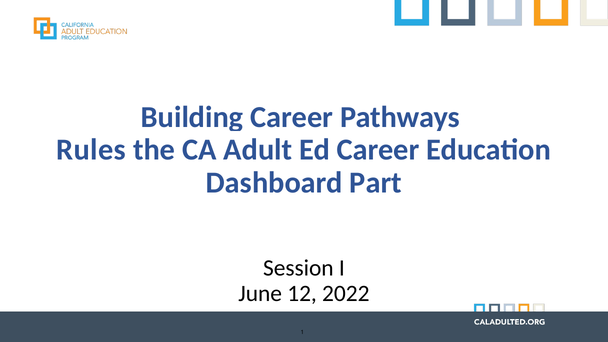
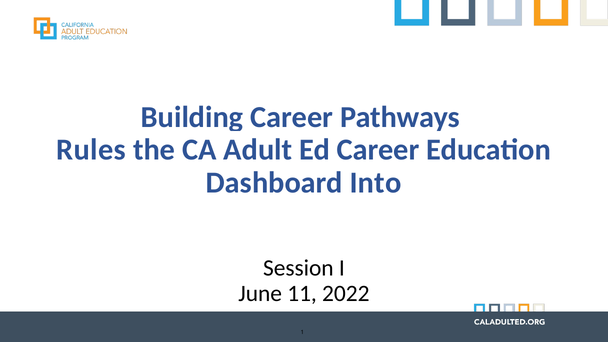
Part: Part -> Into (376, 183)
12: 12 -> 11 (302, 293)
